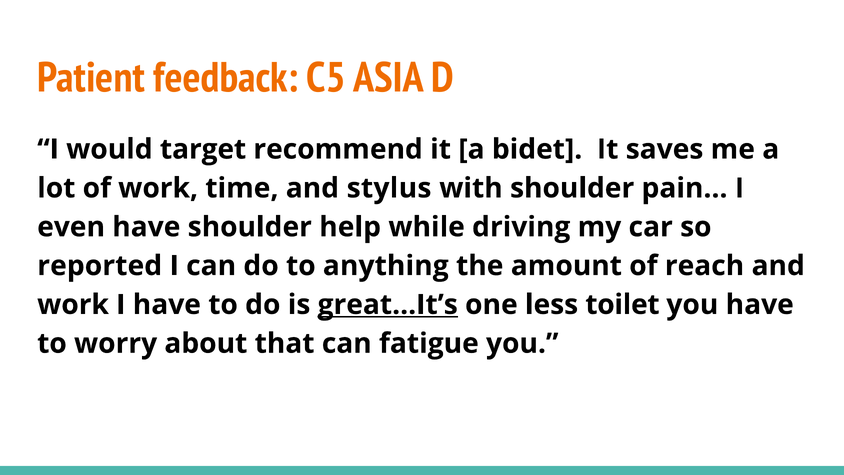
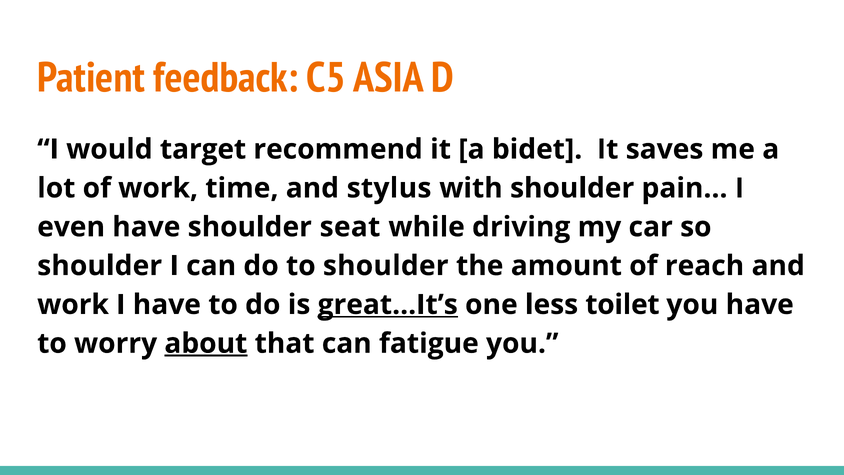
help: help -> seat (350, 227)
reported: reported -> shoulder (100, 266)
to anything: anything -> shoulder (386, 266)
about underline: none -> present (206, 343)
